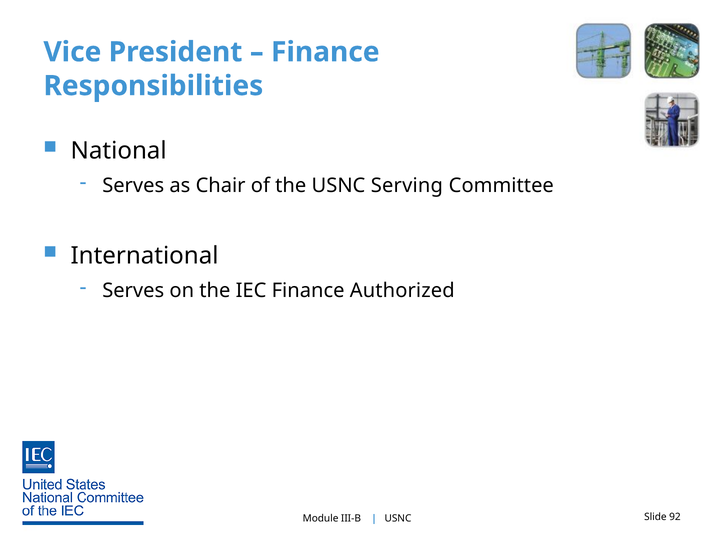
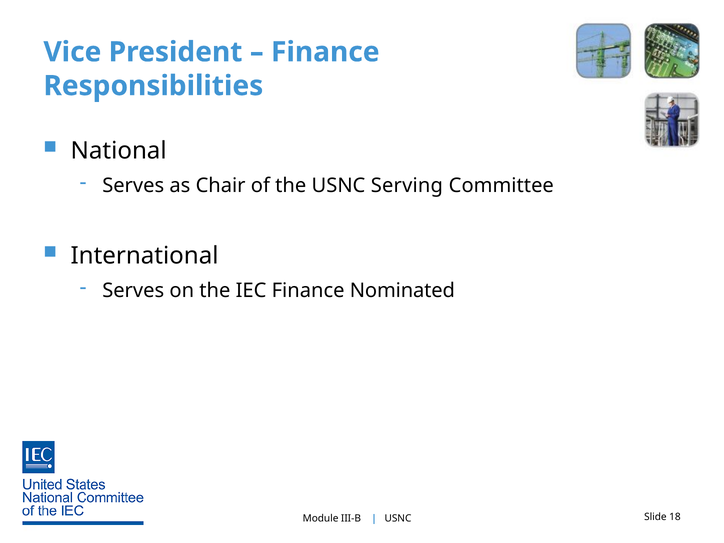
Authorized: Authorized -> Nominated (402, 291)
92: 92 -> 18 (675, 517)
